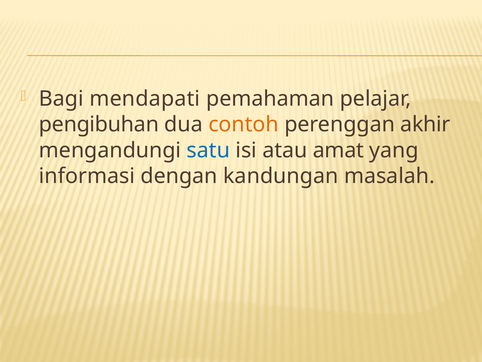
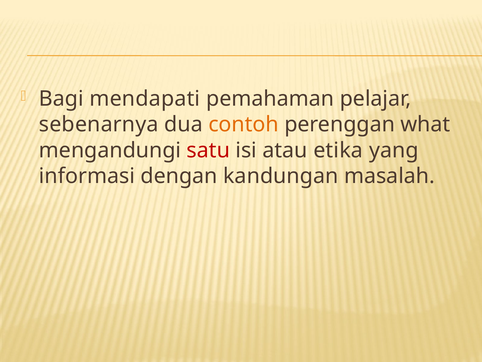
pengibuhan: pengibuhan -> sebenarnya (99, 124)
akhir: akhir -> what (425, 124)
satu colour: blue -> red (208, 150)
amat: amat -> etika (338, 150)
